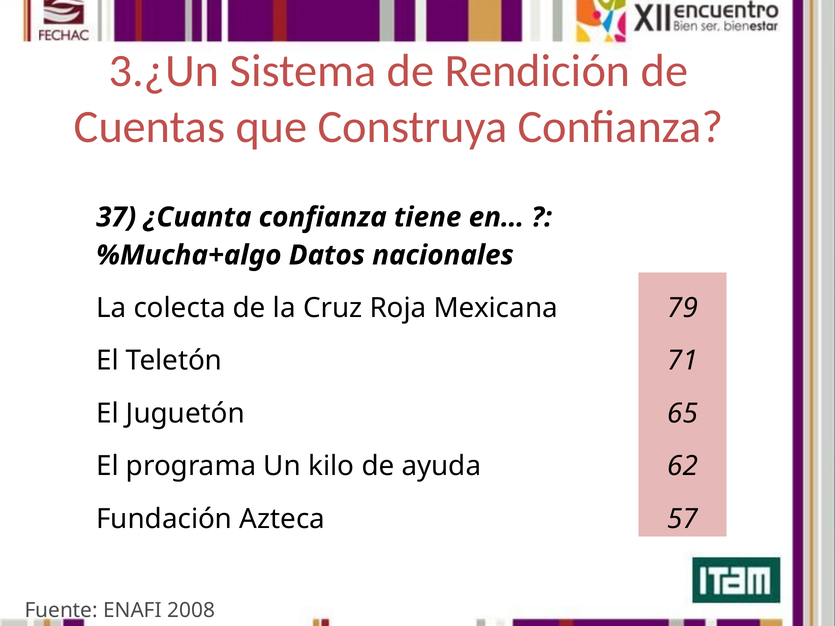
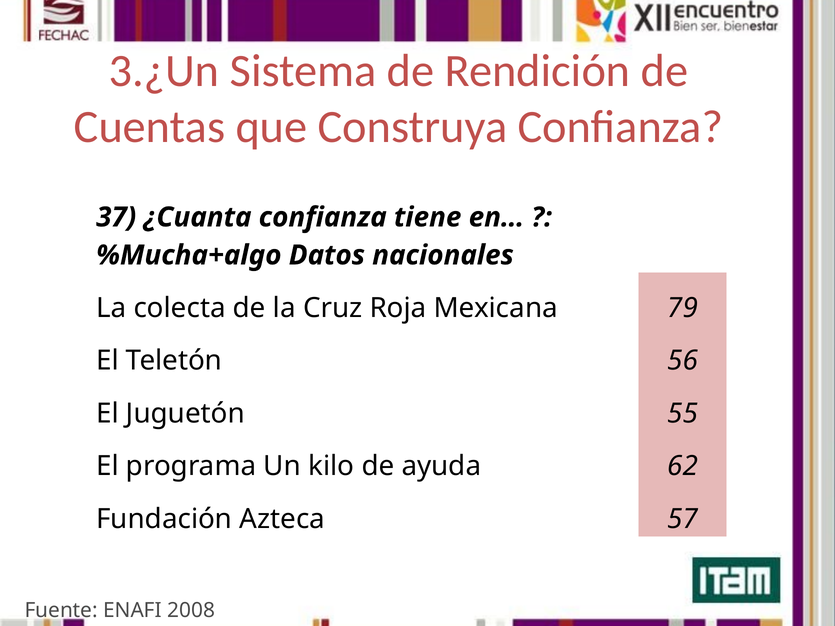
71: 71 -> 56 (683, 361)
65: 65 -> 55 (683, 414)
